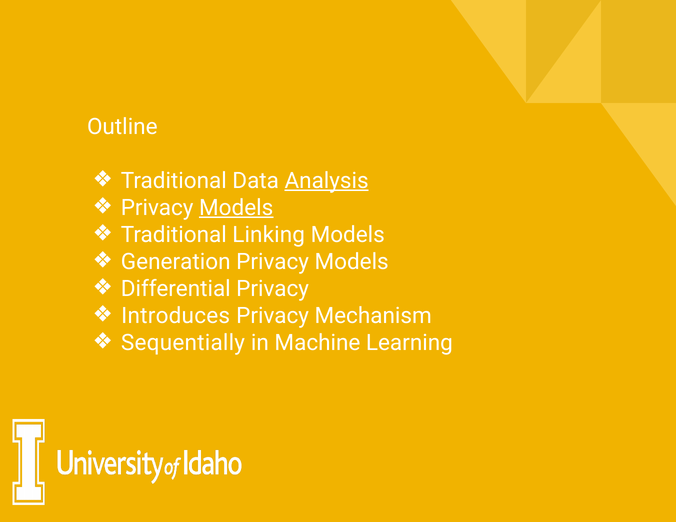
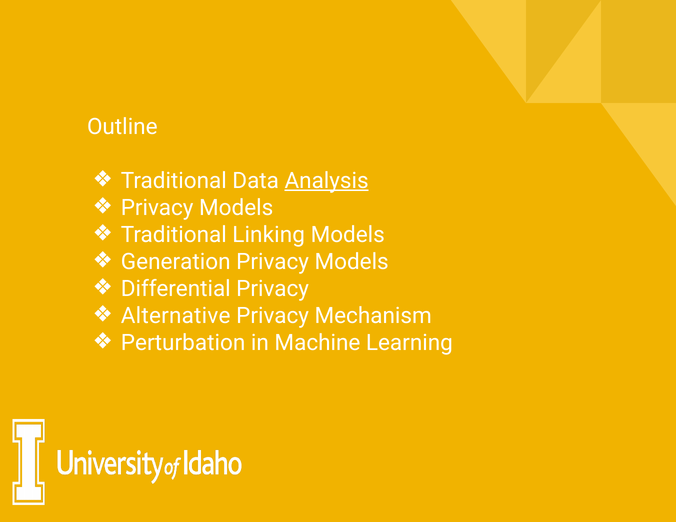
Models underline: present -> none (236, 208)
Introduces: Introduces -> Alternative (176, 316)
Sequentially: Sequentially -> Perturbation (183, 343)
